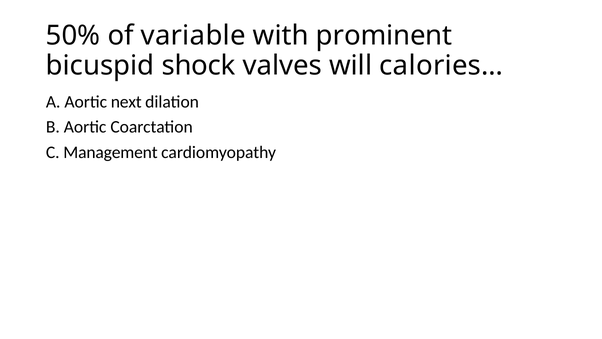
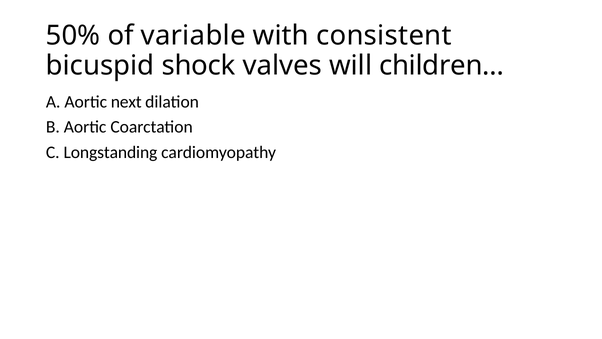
prominent: prominent -> consistent (384, 36)
calories…: calories… -> children… (442, 65)
Management: Management -> Longstanding (110, 152)
